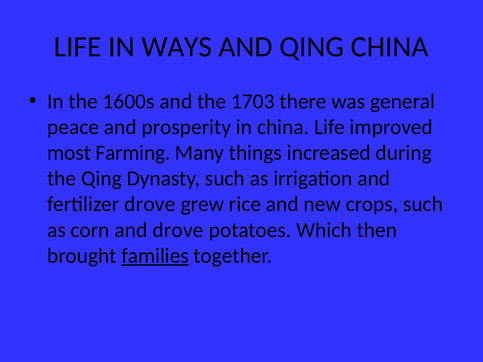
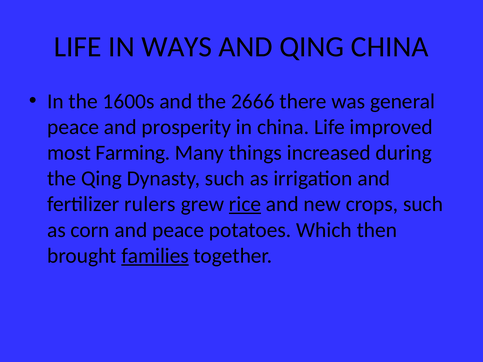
1703: 1703 -> 2666 (253, 101)
fertilizer drove: drove -> rulers (150, 204)
rice underline: none -> present (245, 204)
and drove: drove -> peace (178, 230)
